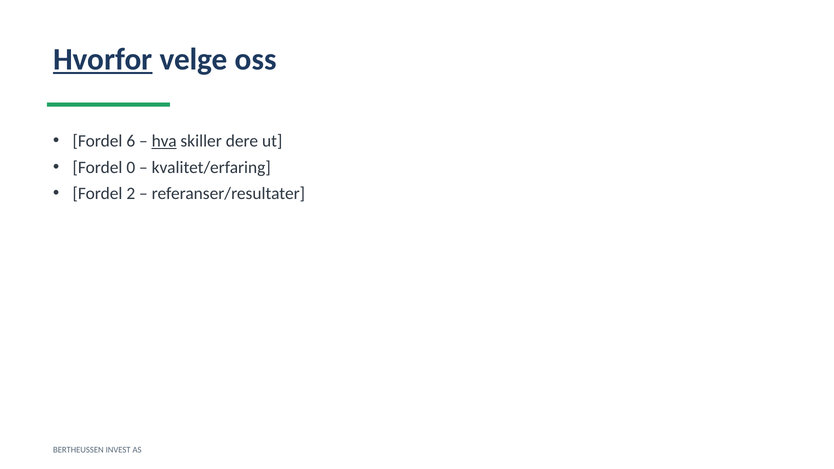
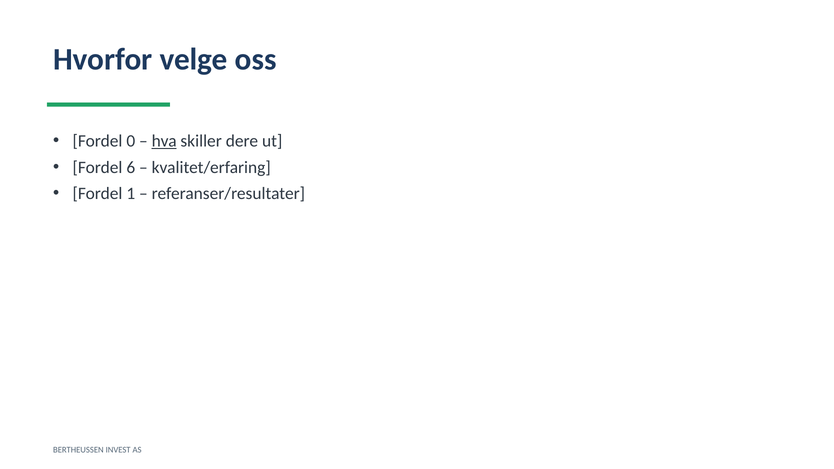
Hvorfor underline: present -> none (103, 60)
6: 6 -> 0 (131, 141)
0: 0 -> 6 (131, 167)
2: 2 -> 1 (131, 193)
